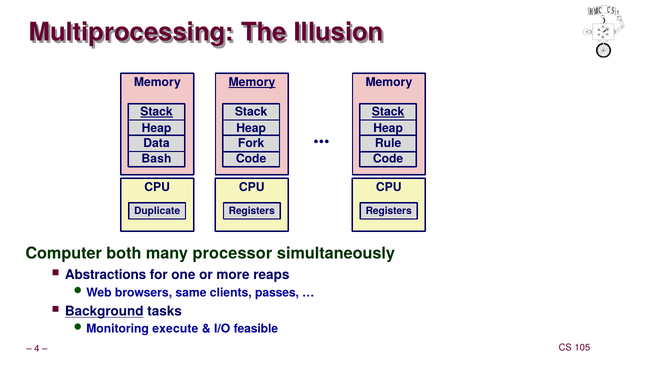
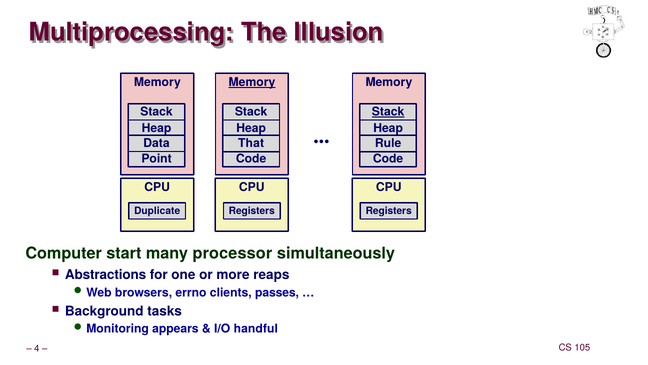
Stack underline: present -> none (157, 112)
Fork: Fork -> That (251, 143)
Bash: Bash -> Point (157, 158)
both: both -> start (124, 253)
same: same -> errno (191, 292)
Background underline: present -> none (104, 311)
execute: execute -> appears (175, 328)
feasible: feasible -> handful (256, 328)
